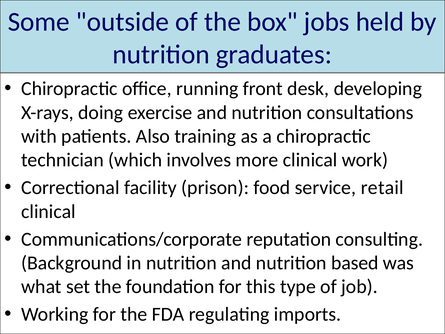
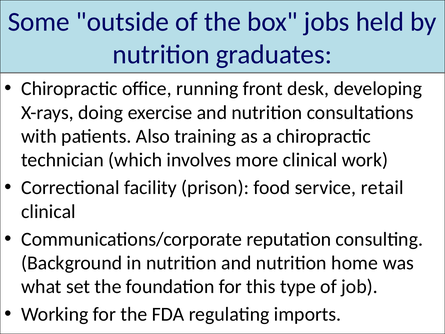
based: based -> home (355, 263)
